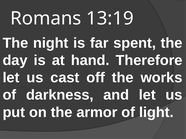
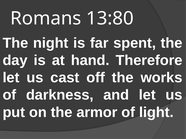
13:19: 13:19 -> 13:80 (110, 19)
